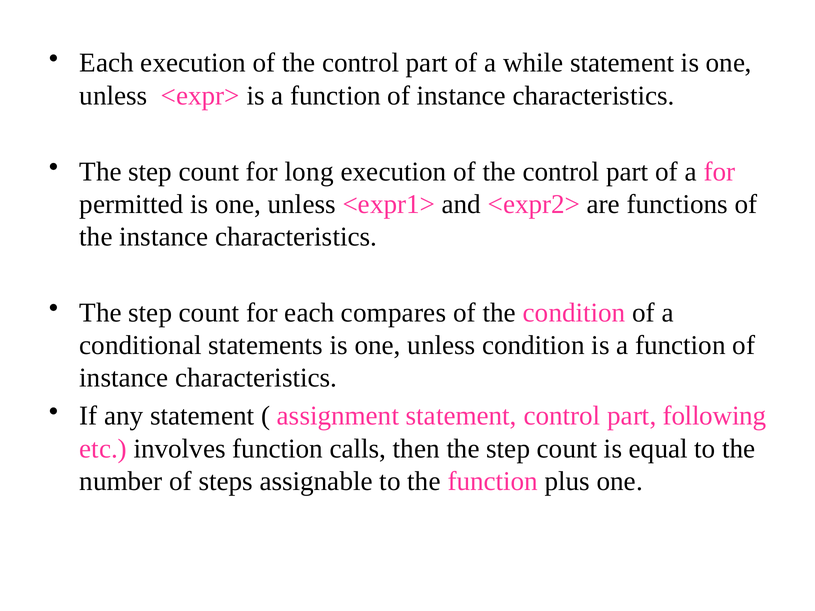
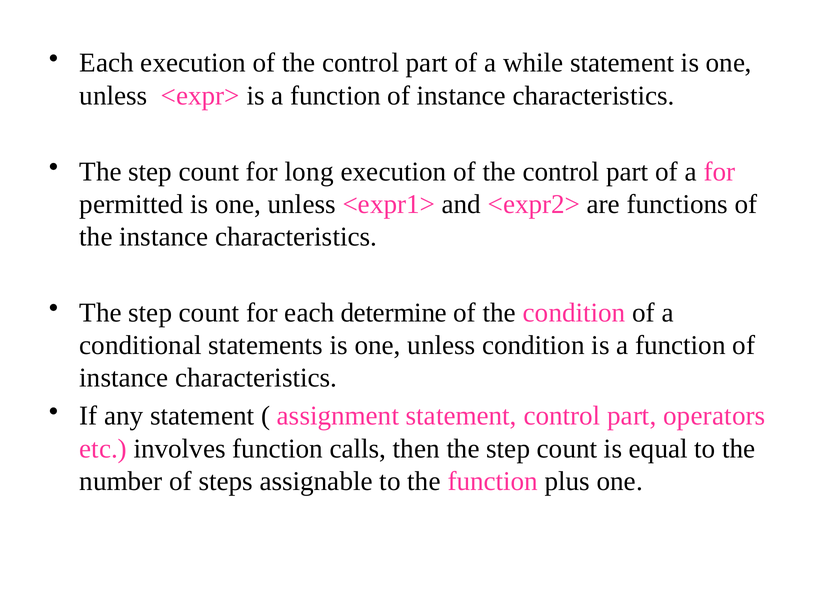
compares: compares -> determine (394, 313)
following: following -> operators (714, 416)
